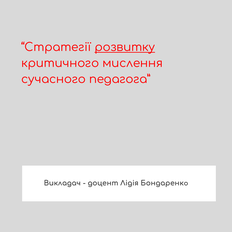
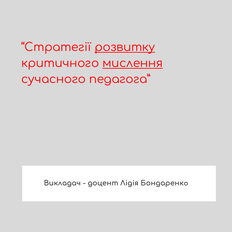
мислення underline: none -> present (133, 63)
